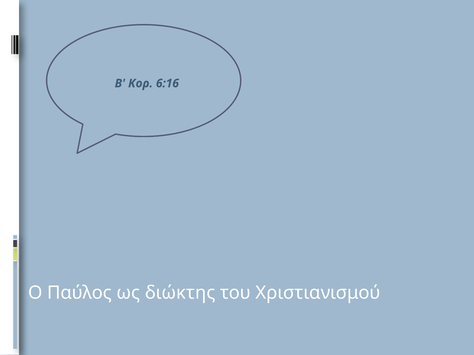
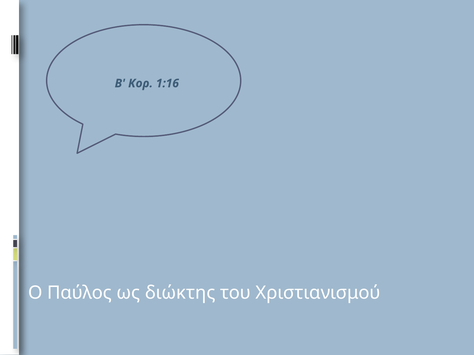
6:16: 6:16 -> 1:16 (167, 83)
